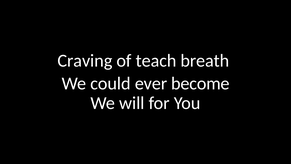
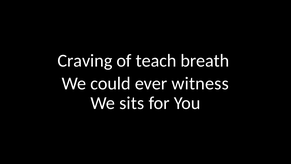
become: become -> witness (200, 83)
will: will -> sits (132, 103)
